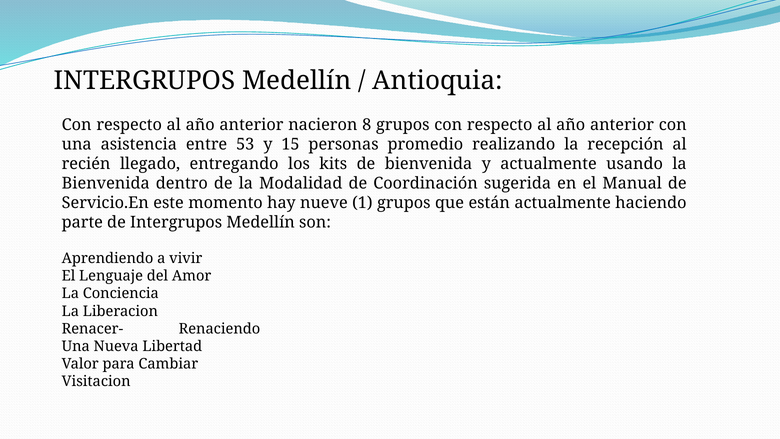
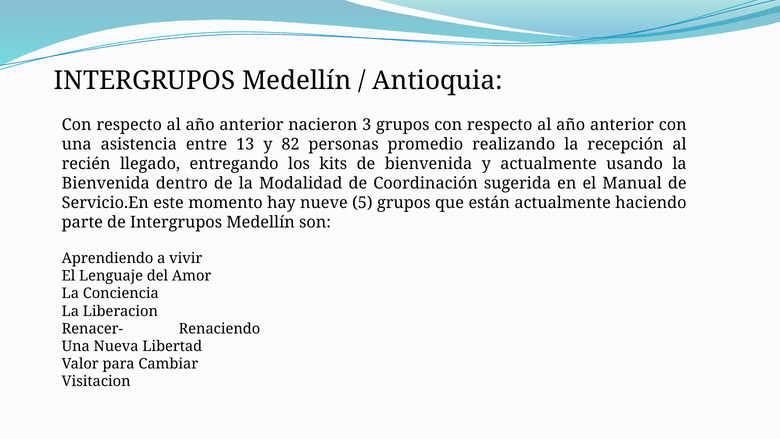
8: 8 -> 3 (367, 125)
53: 53 -> 13 (245, 144)
15: 15 -> 82 (290, 144)
1: 1 -> 5 (362, 203)
